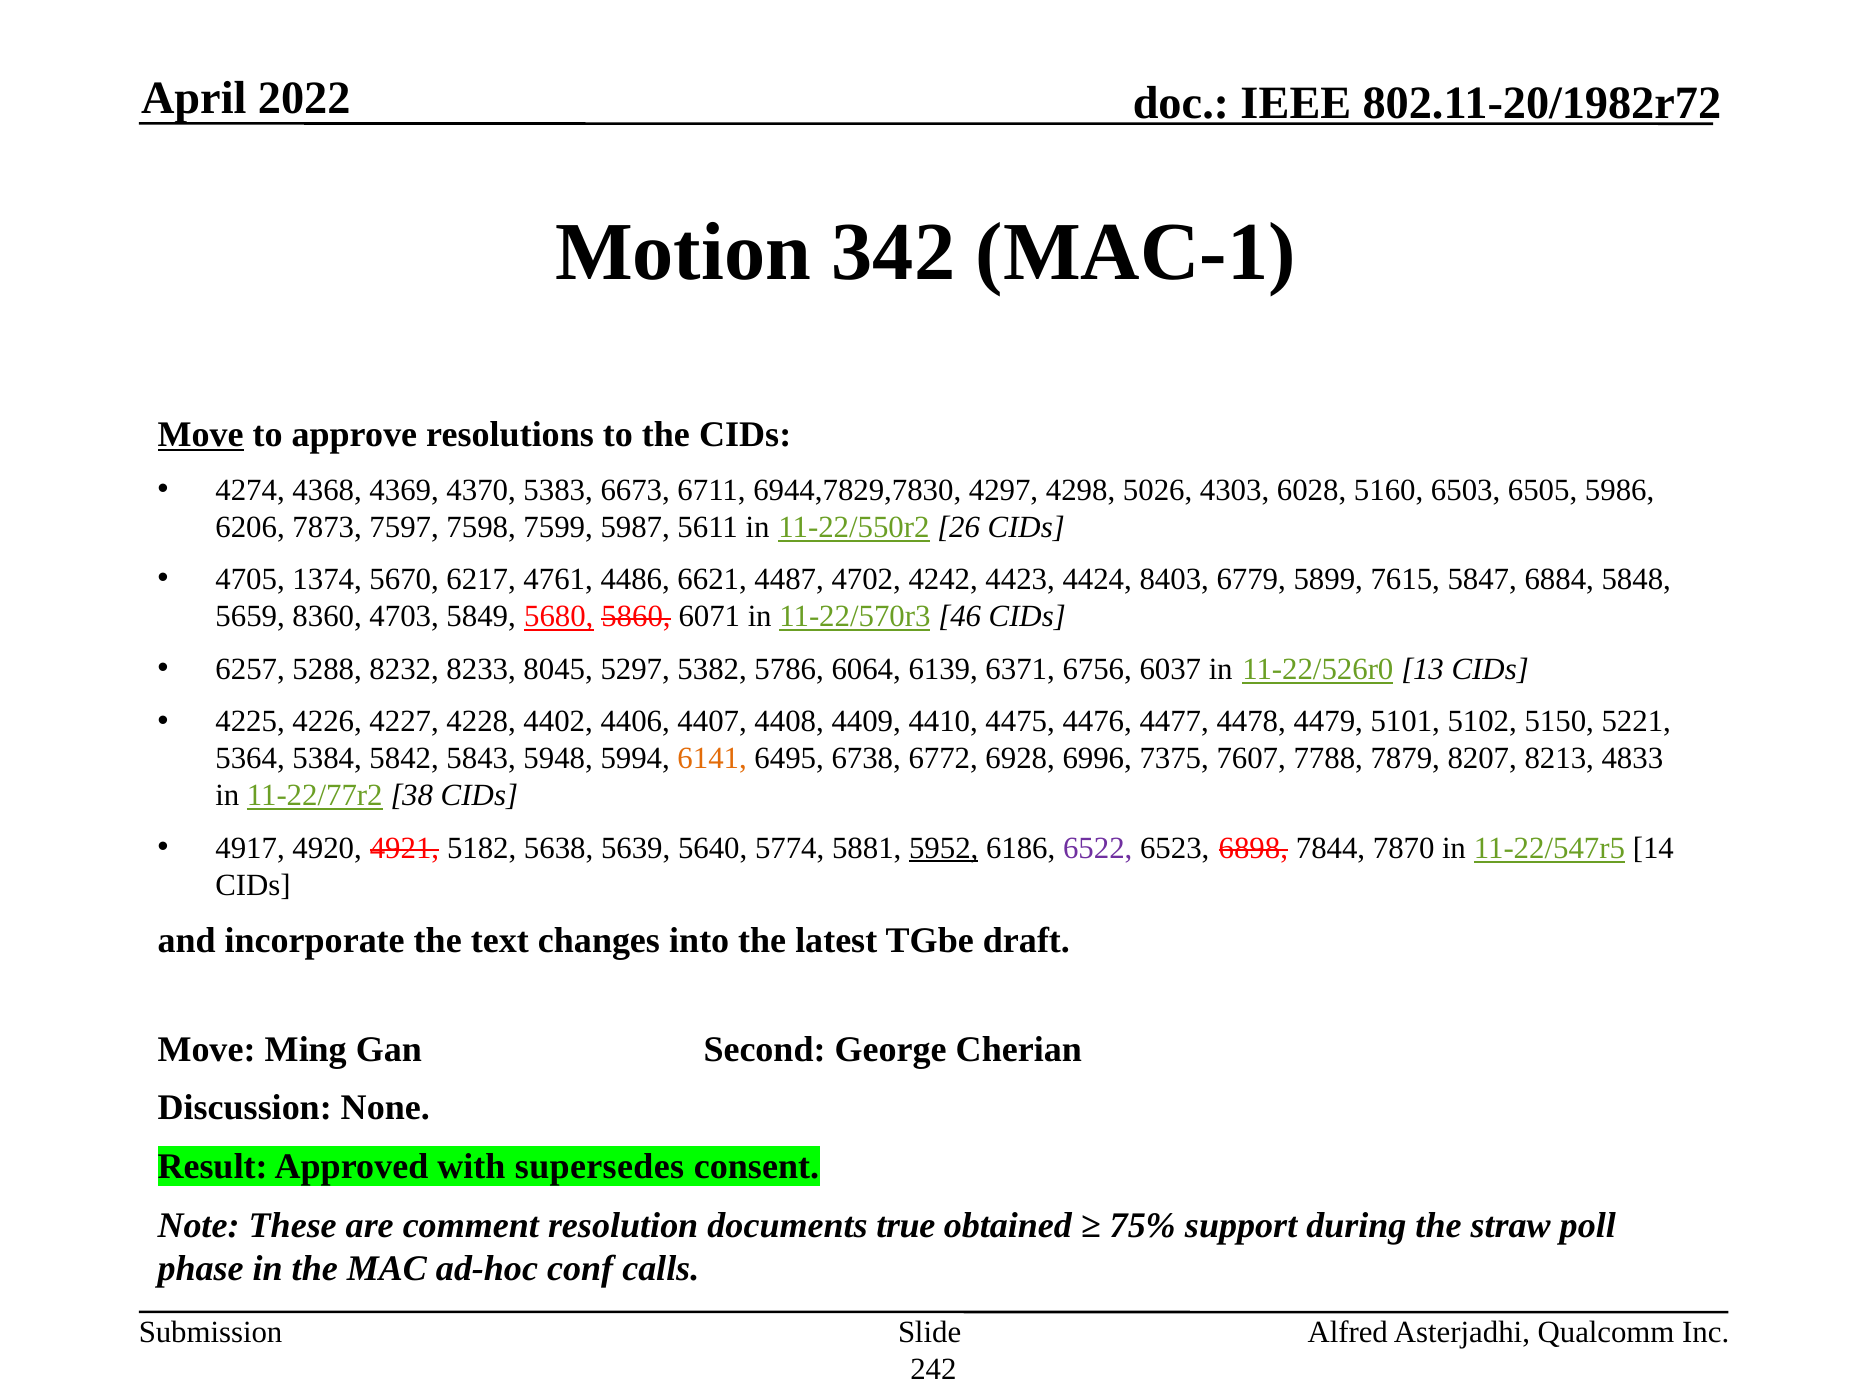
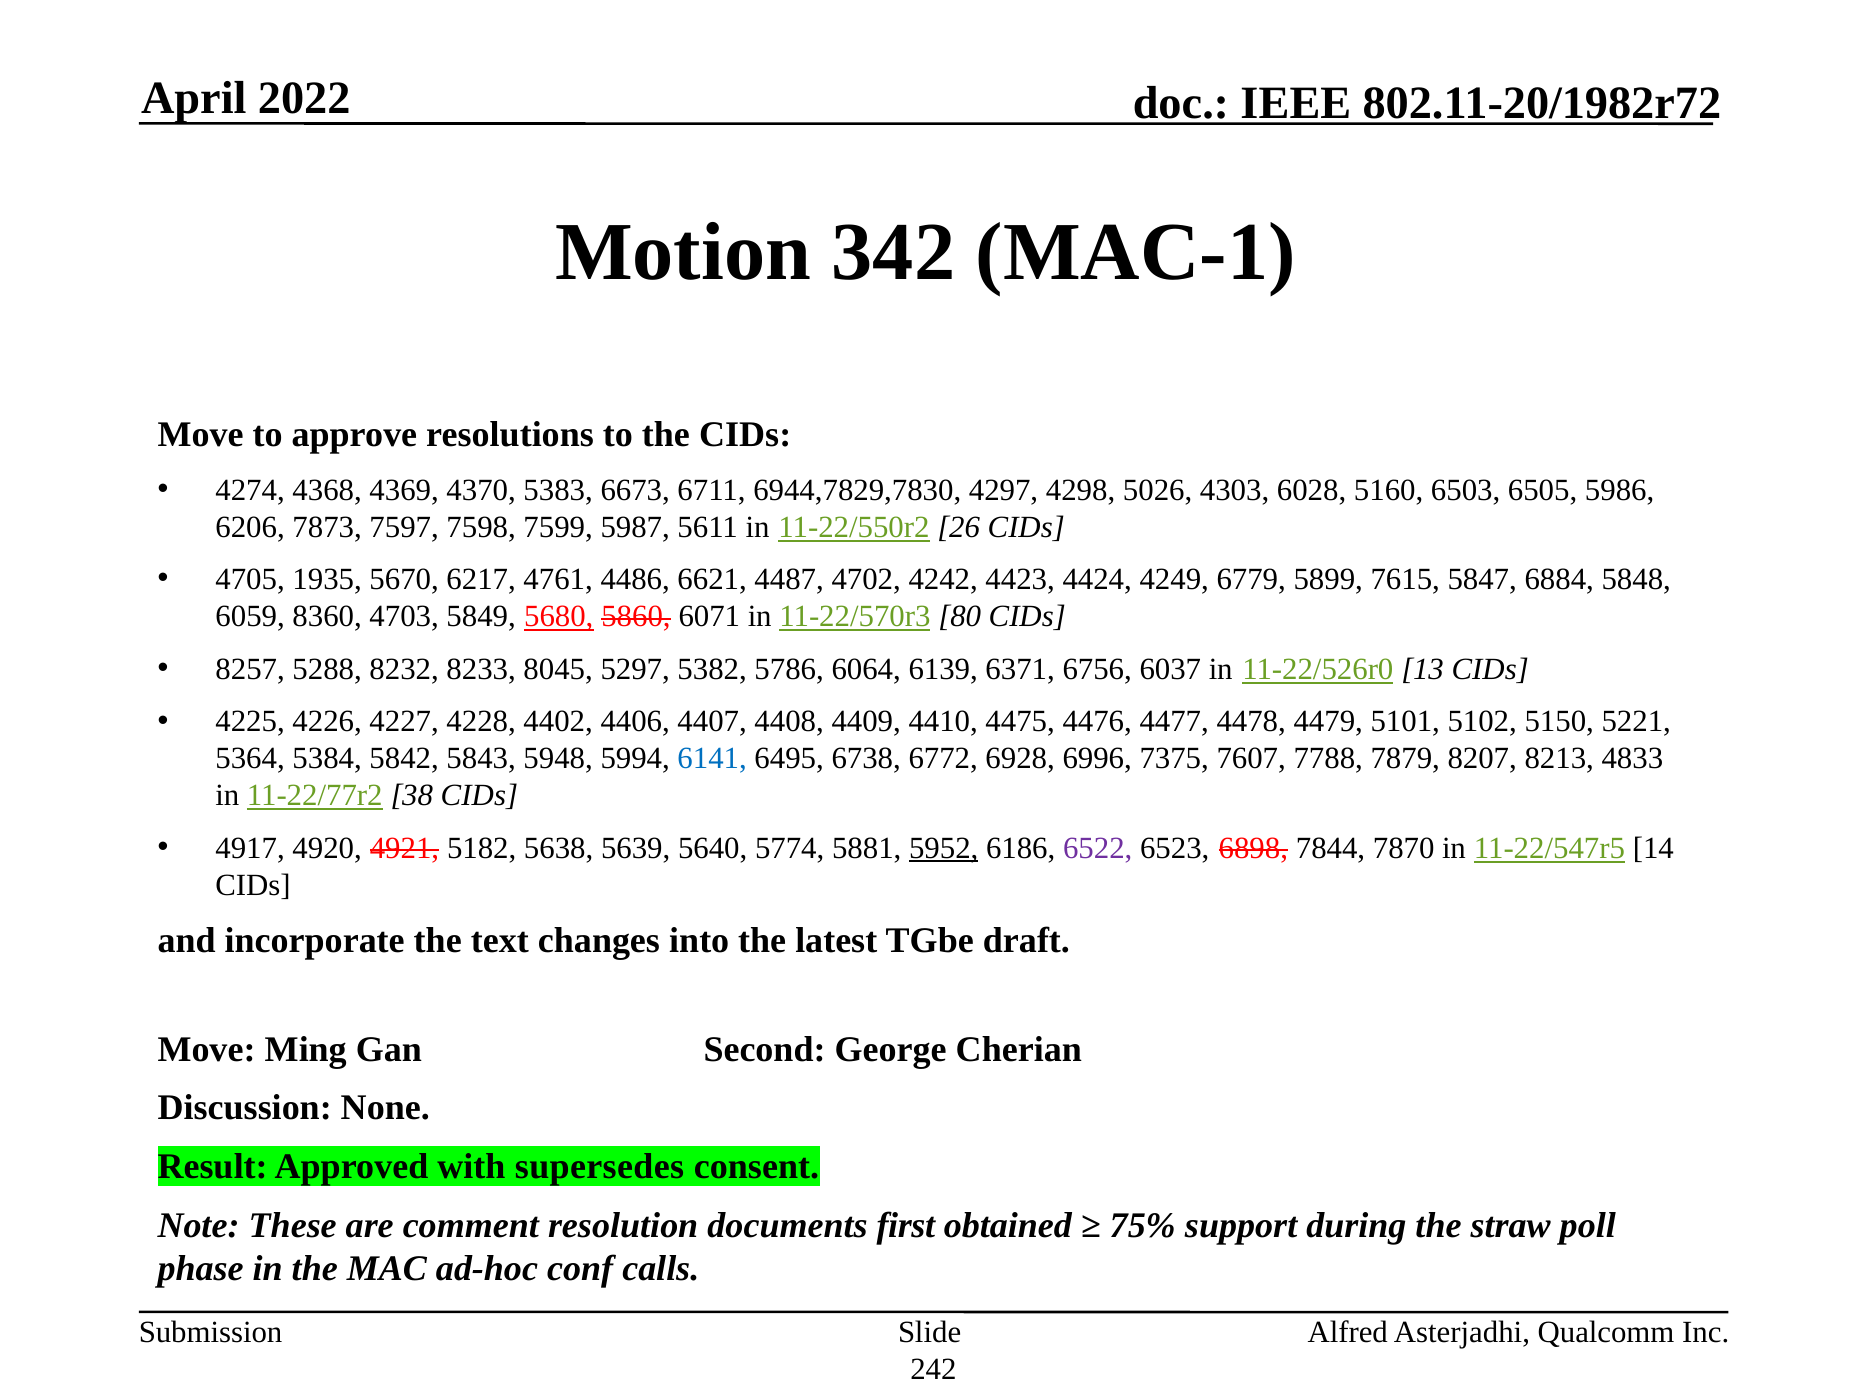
Move underline: present -> none (201, 435)
1374: 1374 -> 1935 (327, 579)
8403: 8403 -> 4249 (1174, 579)
5659: 5659 -> 6059 (250, 617)
46: 46 -> 80 (960, 617)
6257: 6257 -> 8257 (250, 669)
6141 colour: orange -> blue (712, 759)
true: true -> first (906, 1225)
